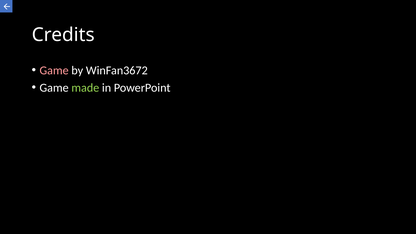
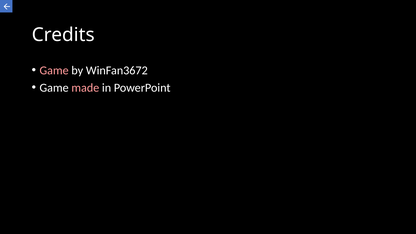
made colour: light green -> pink (85, 88)
